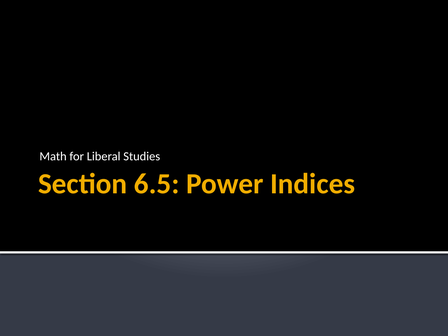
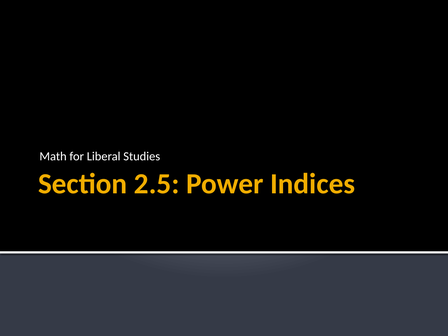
6.5: 6.5 -> 2.5 (157, 184)
